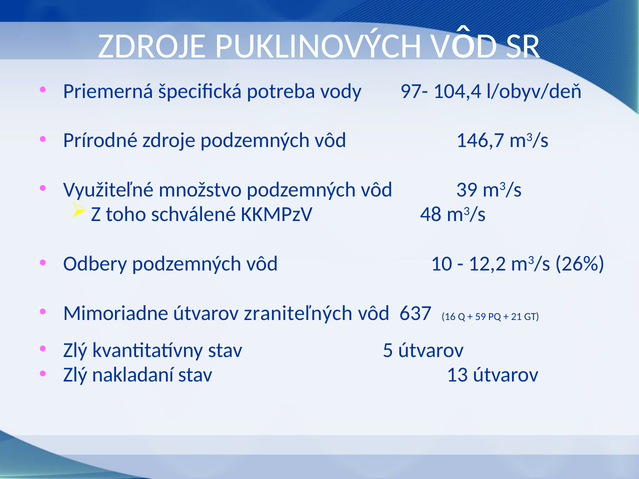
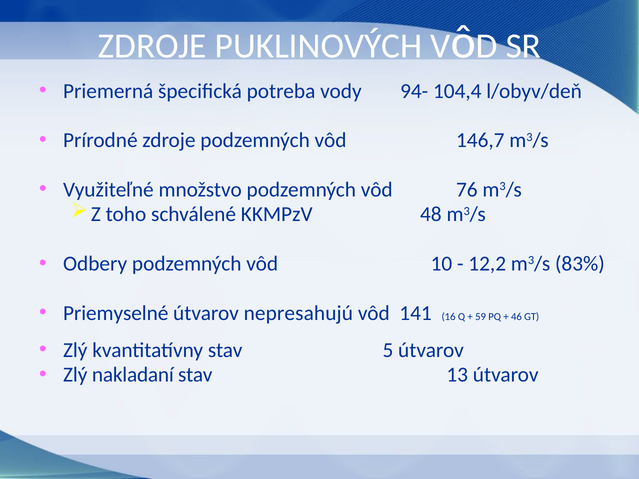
97-: 97- -> 94- (414, 91)
39: 39 -> 76 (467, 190)
26%: 26% -> 83% (580, 264)
Mimoriadne: Mimoriadne -> Priemyselné (116, 313)
zraniteľných: zraniteľných -> nepresahujú (298, 313)
637: 637 -> 141 (416, 313)
21: 21 -> 46 (516, 317)
